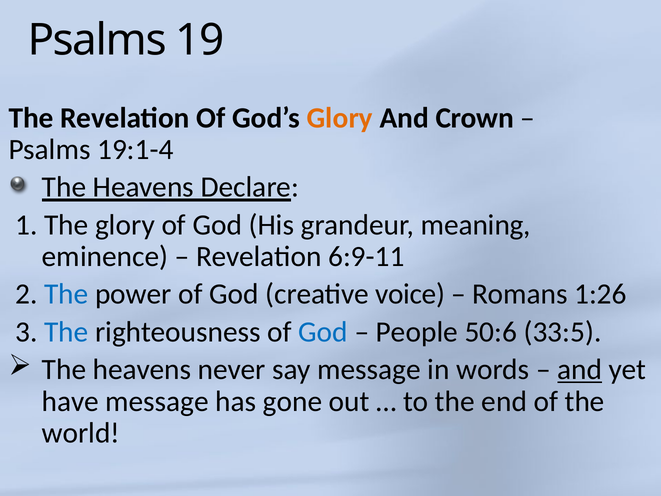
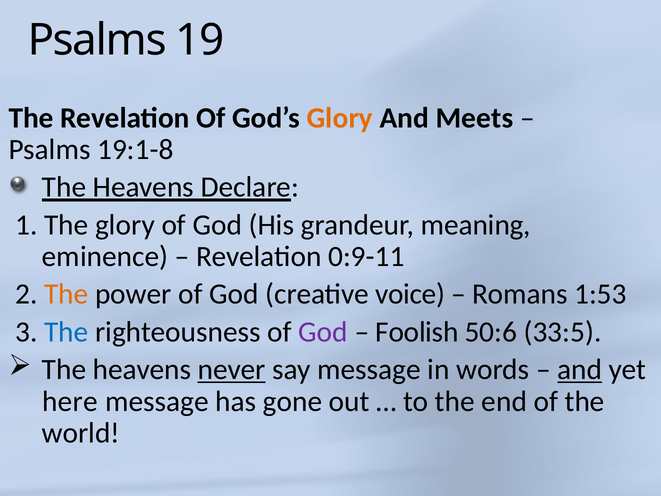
Crown: Crown -> Meets (474, 118)
19:1-4: 19:1-4 -> 19:1-8 (135, 149)
6:9-11: 6:9-11 -> 0:9-11 (366, 257)
The colour: blue -> orange (66, 294)
1:26: 1:26 -> 1:53 (600, 294)
God colour: blue -> purple (323, 332)
People: People -> Foolish (417, 332)
never underline: none -> present (232, 369)
have: have -> here (70, 401)
